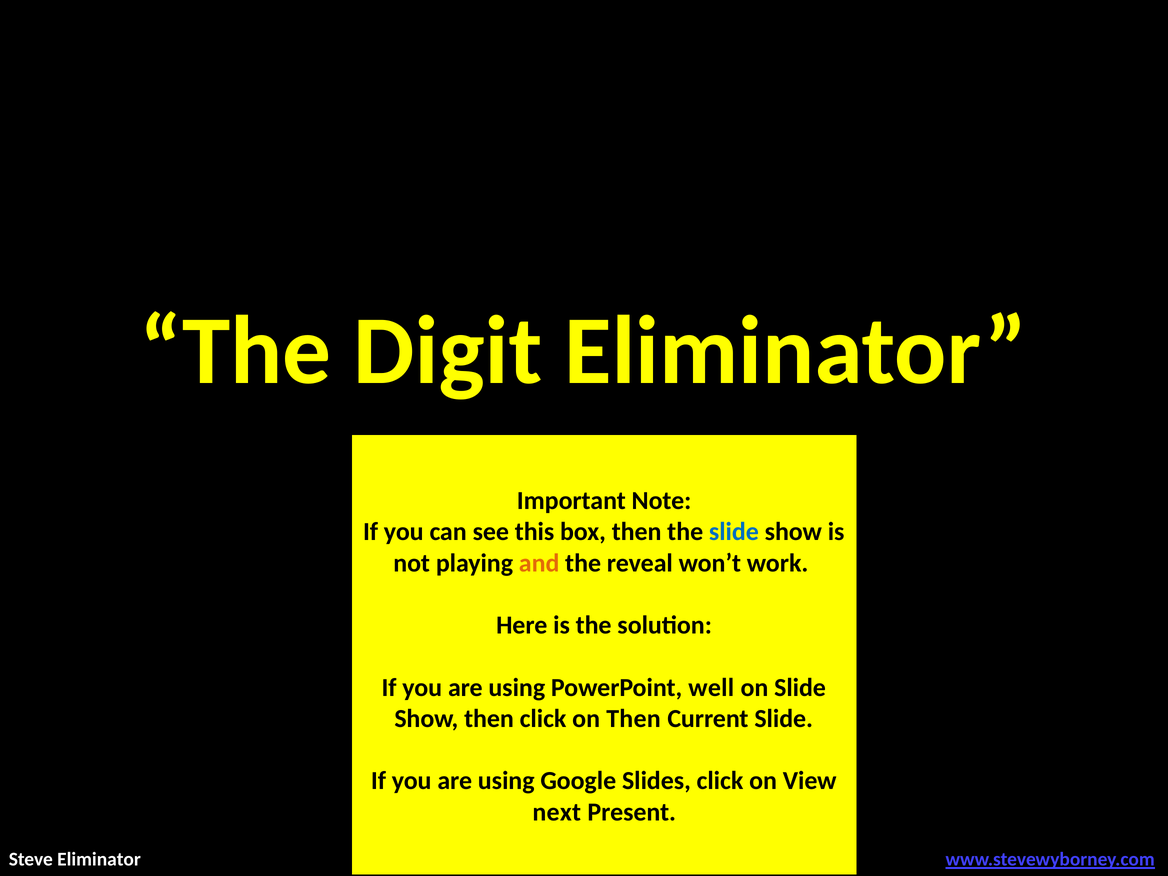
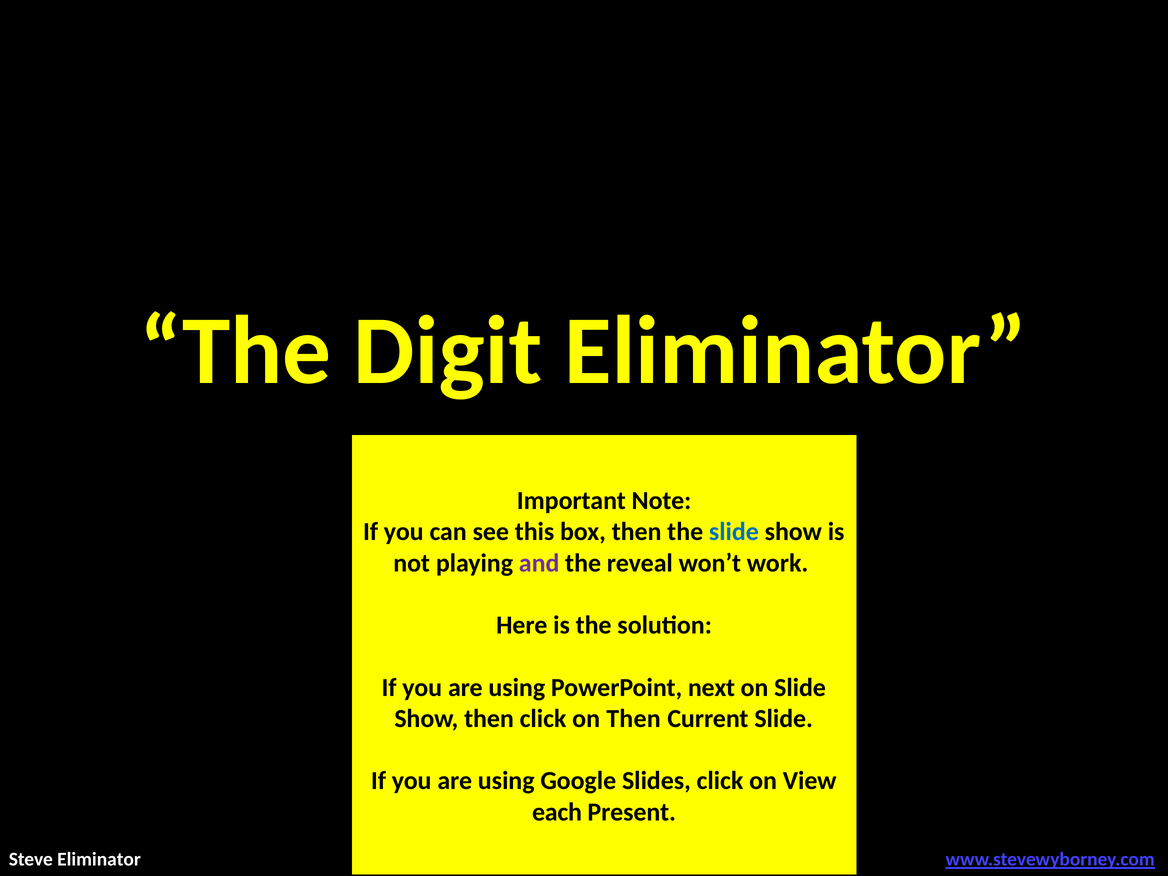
and colour: orange -> purple (539, 563)
well: well -> next (711, 688)
next: next -> each (557, 812)
